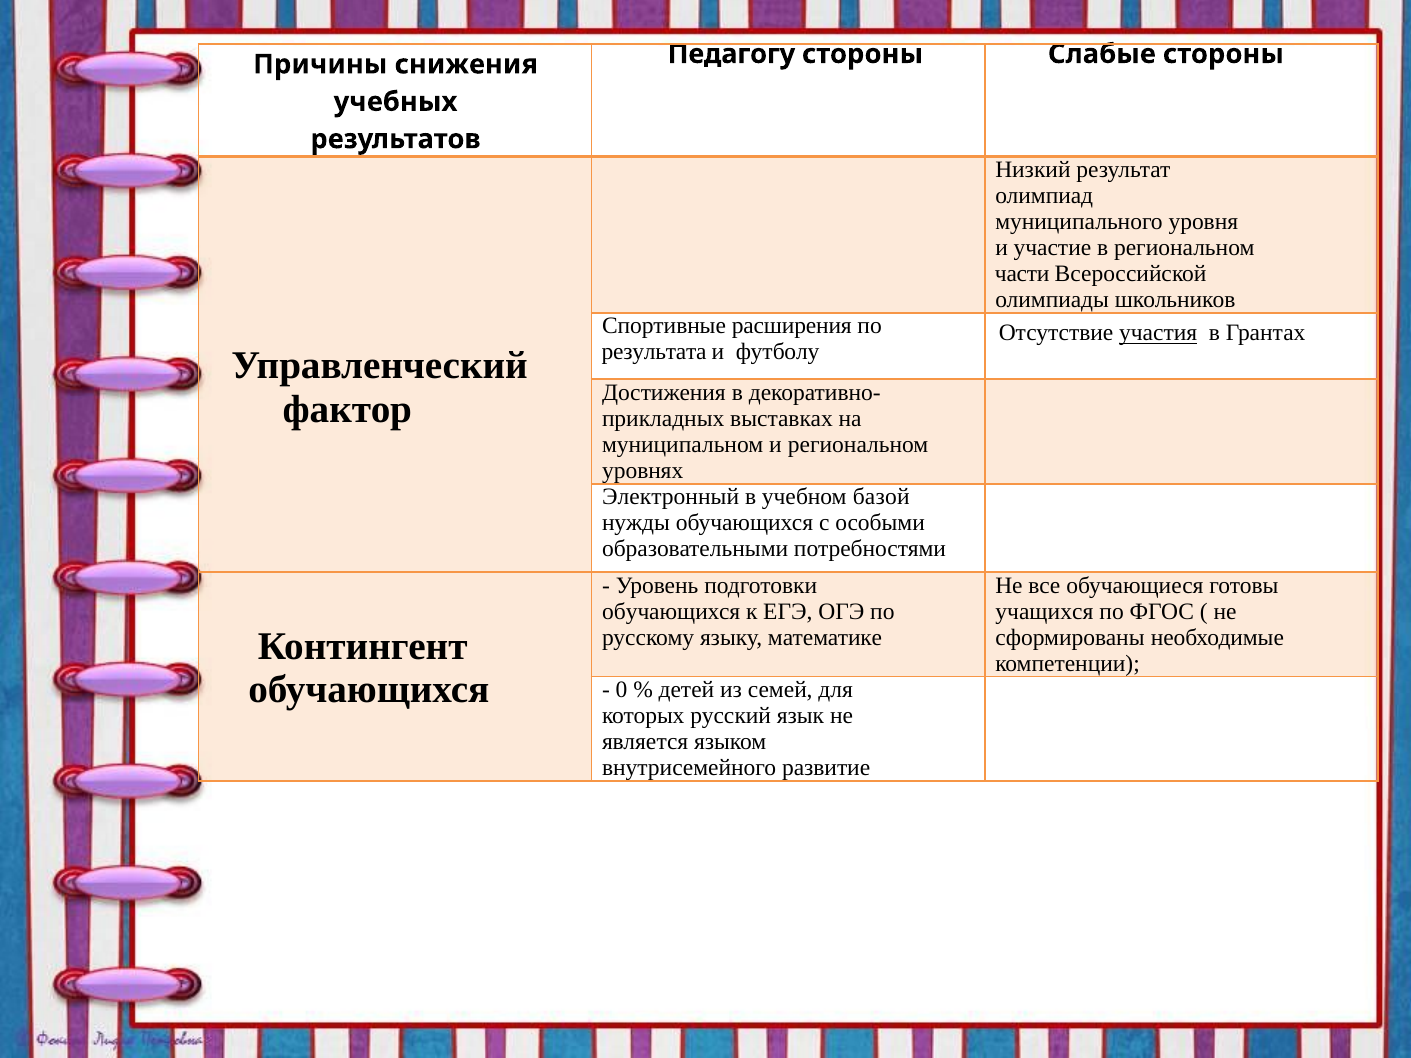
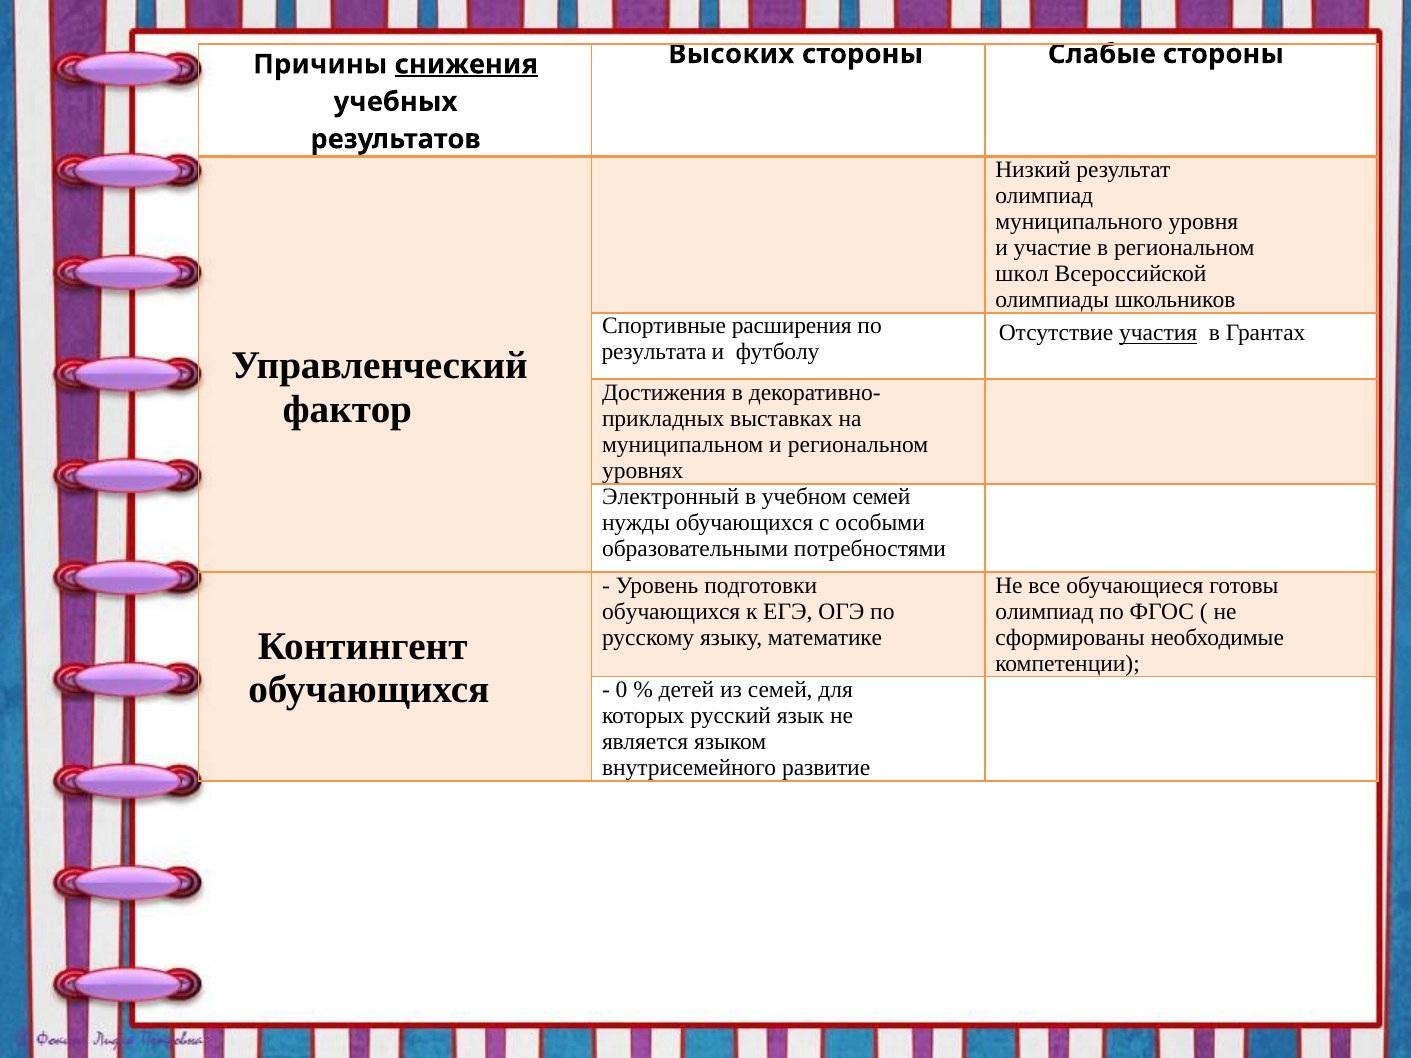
Педагогу: Педагогу -> Высоких (731, 54)
снижения underline: none -> present (466, 64)
части: части -> школ (1022, 274)
учебном базой: базой -> семей (881, 497)
учащихся: учащихся -> олимпиад (1044, 612)
